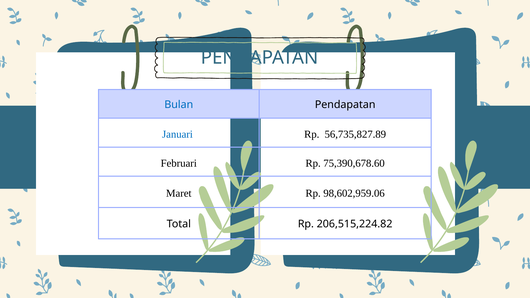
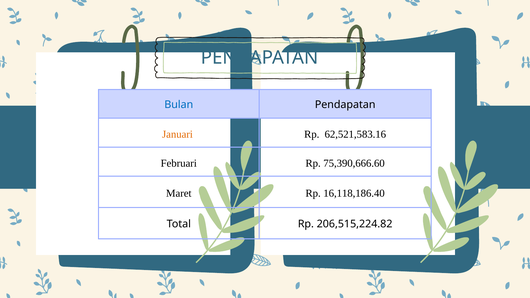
Januari colour: blue -> orange (177, 134)
56,735,827.89: 56,735,827.89 -> 62,521,583.16 (355, 134)
75,390,678.60: 75,390,678.60 -> 75,390,666.60 (354, 163)
98,602,959.06: 98,602,959.06 -> 16,118,186.40 (354, 194)
